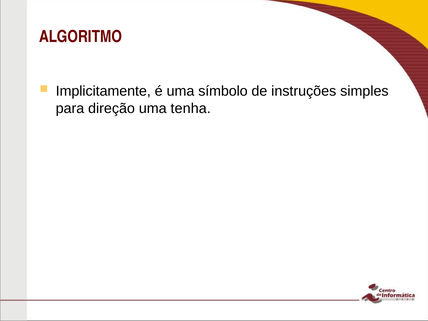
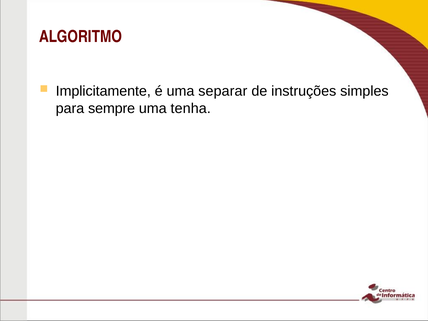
símbolo: símbolo -> separar (223, 91)
direção: direção -> sempre (112, 108)
